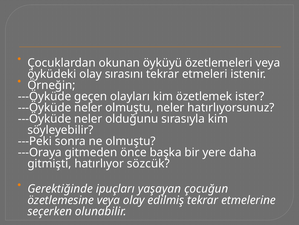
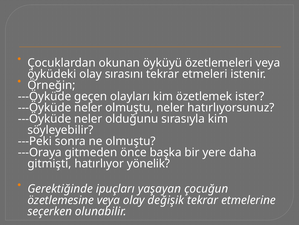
sözcük: sözcük -> yönelik (148, 163)
edilmiş: edilmiş -> değişik (166, 199)
